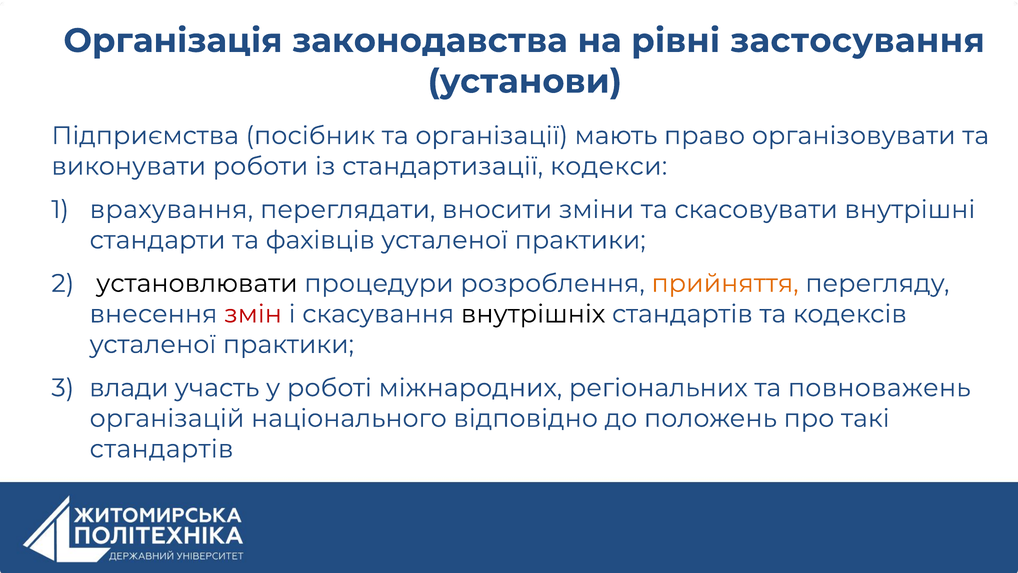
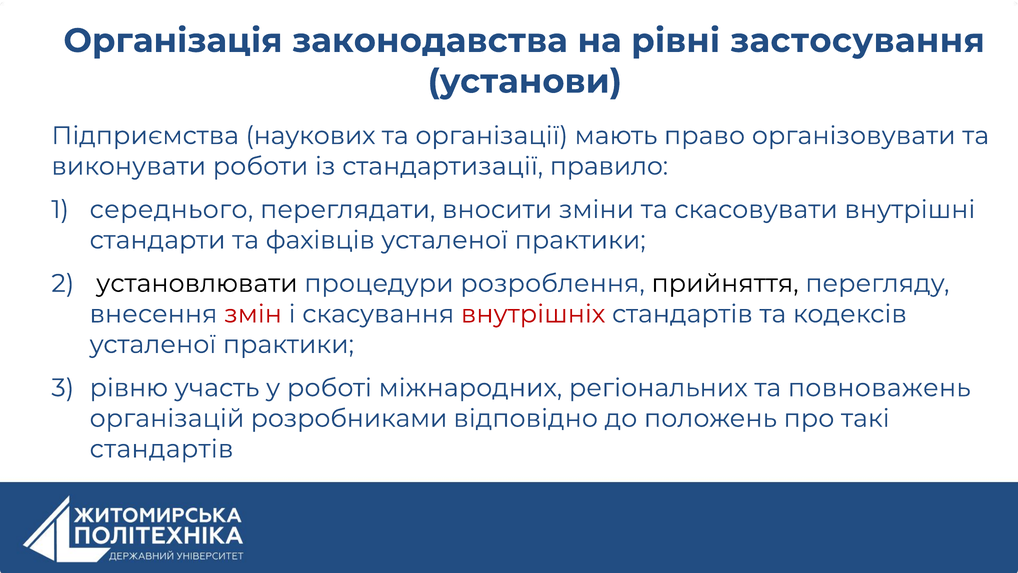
посібник: посібник -> наукових (311, 136)
кодекси: кодекси -> правило (609, 166)
врахування: врахування -> середнього (171, 209)
прийняття colour: orange -> black (725, 283)
внутрішніх colour: black -> red (533, 314)
влади: влади -> рівню (129, 388)
національного: національного -> розробниками (349, 418)
